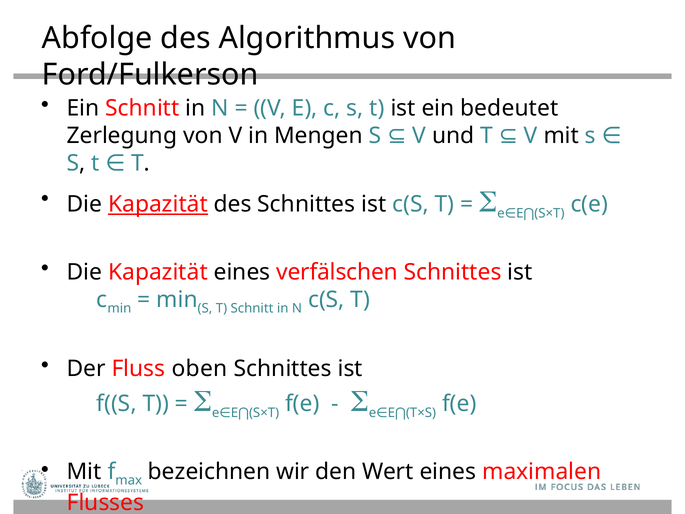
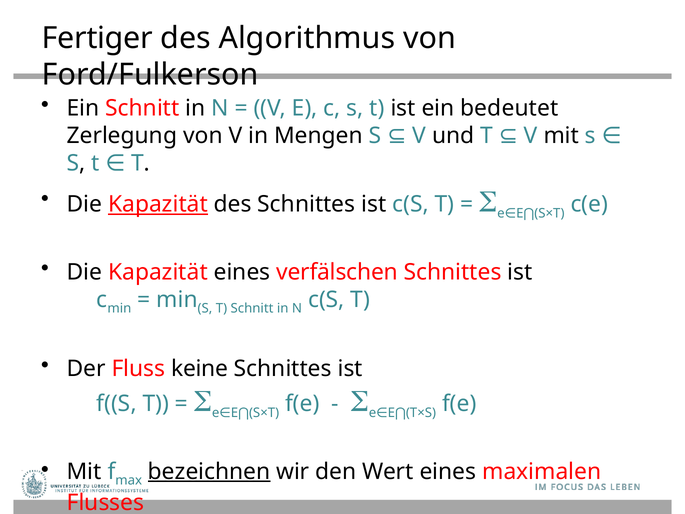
Abfolge: Abfolge -> Fertiger (97, 38)
oben: oben -> keine (200, 369)
bezeichnen underline: none -> present (209, 471)
